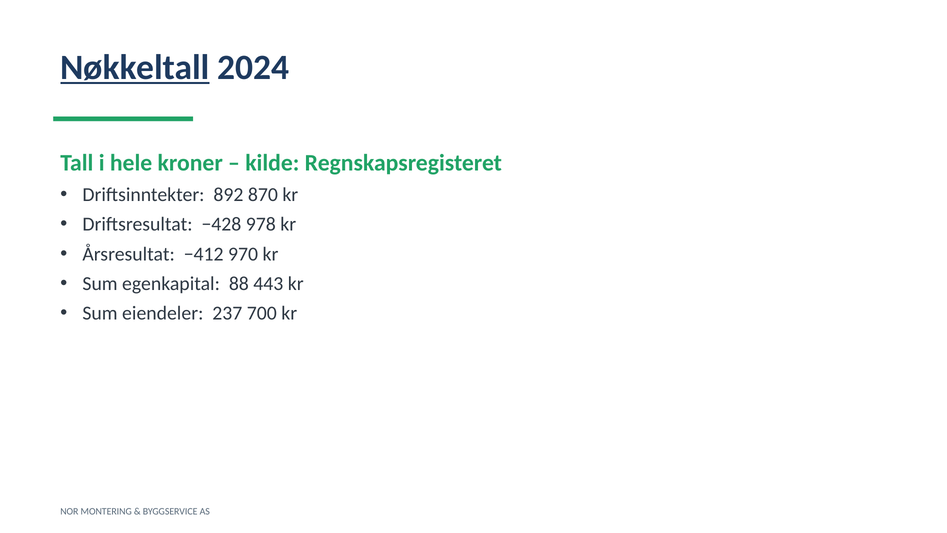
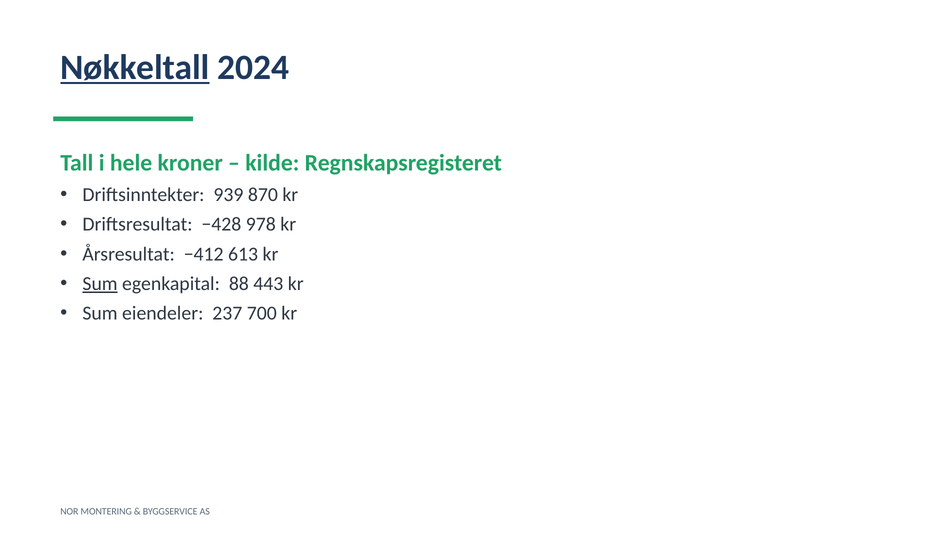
892: 892 -> 939 (228, 195)
970: 970 -> 613 (243, 254)
Sum underline: none -> present (100, 284)
